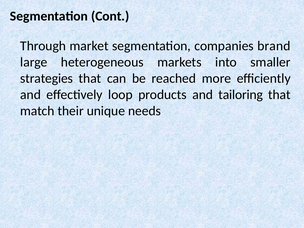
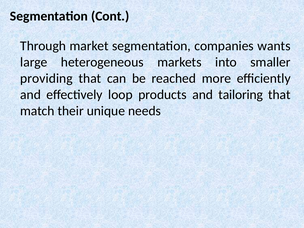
brand: brand -> wants (274, 46)
strategies: strategies -> providing (46, 78)
